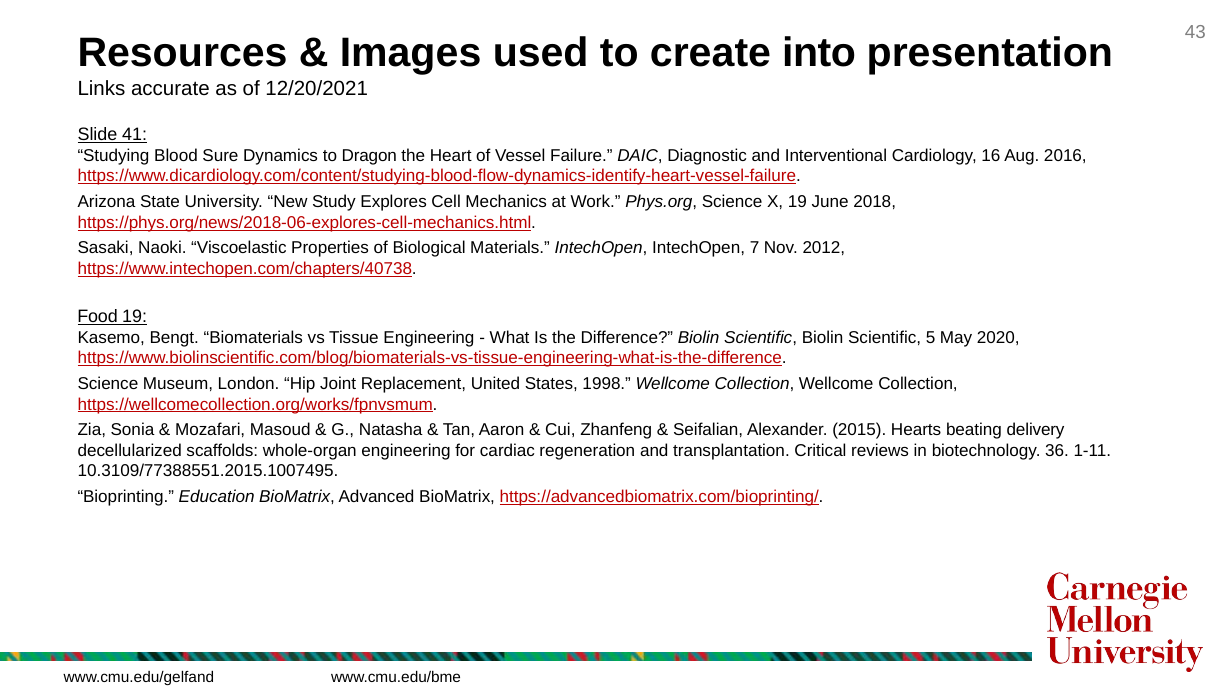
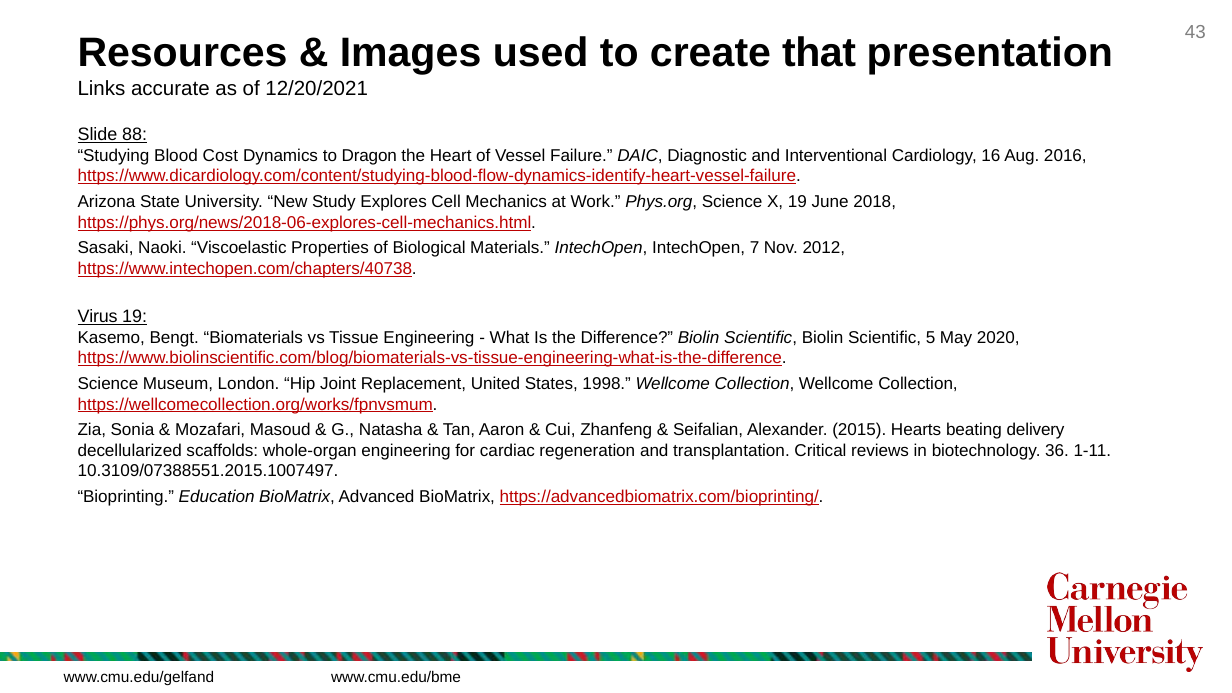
into: into -> that (819, 53)
41: 41 -> 88 (135, 135)
Sure: Sure -> Cost (220, 156)
Food: Food -> Virus (98, 317)
10.3109/77388551.2015.1007495: 10.3109/77388551.2015.1007495 -> 10.3109/07388551.2015.1007497 (208, 471)
